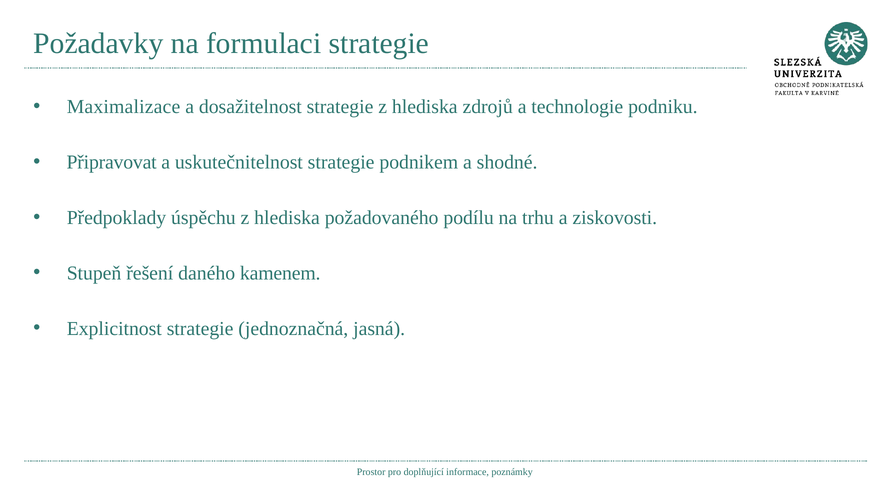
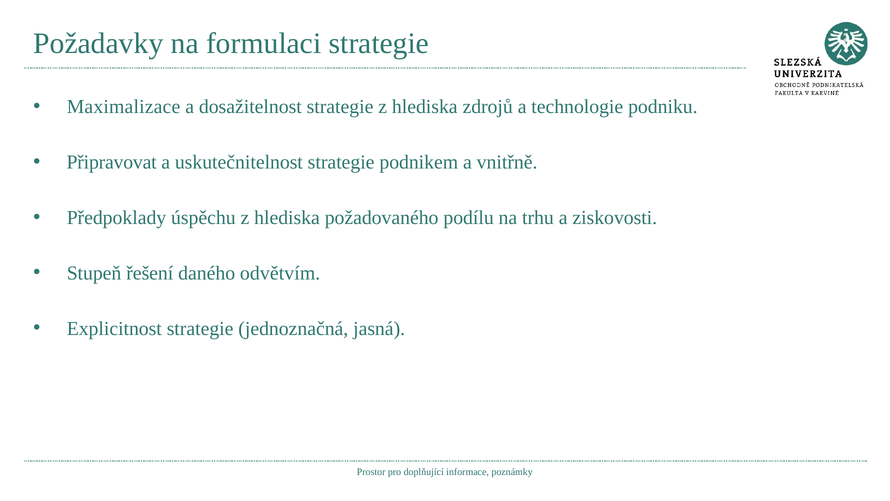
shodné: shodné -> vnitřně (507, 162)
kamenem: kamenem -> odvětvím (280, 273)
